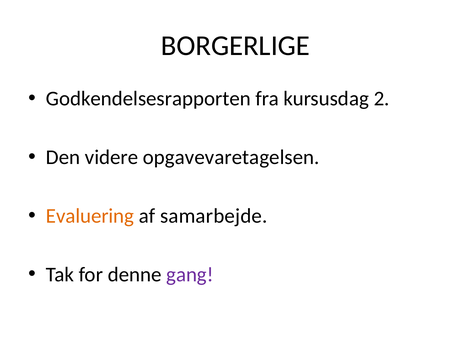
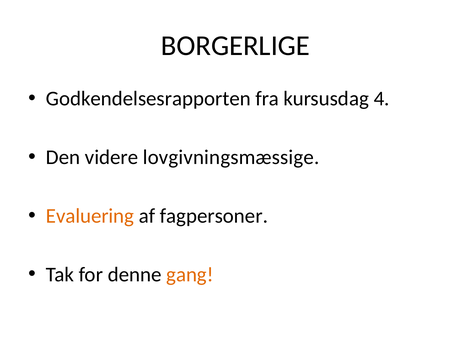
2: 2 -> 4 (382, 99)
opgavevaretagelsen: opgavevaretagelsen -> lovgivningsmæssige (231, 157)
samarbejde: samarbejde -> fagpersoner (214, 216)
gang colour: purple -> orange (190, 275)
